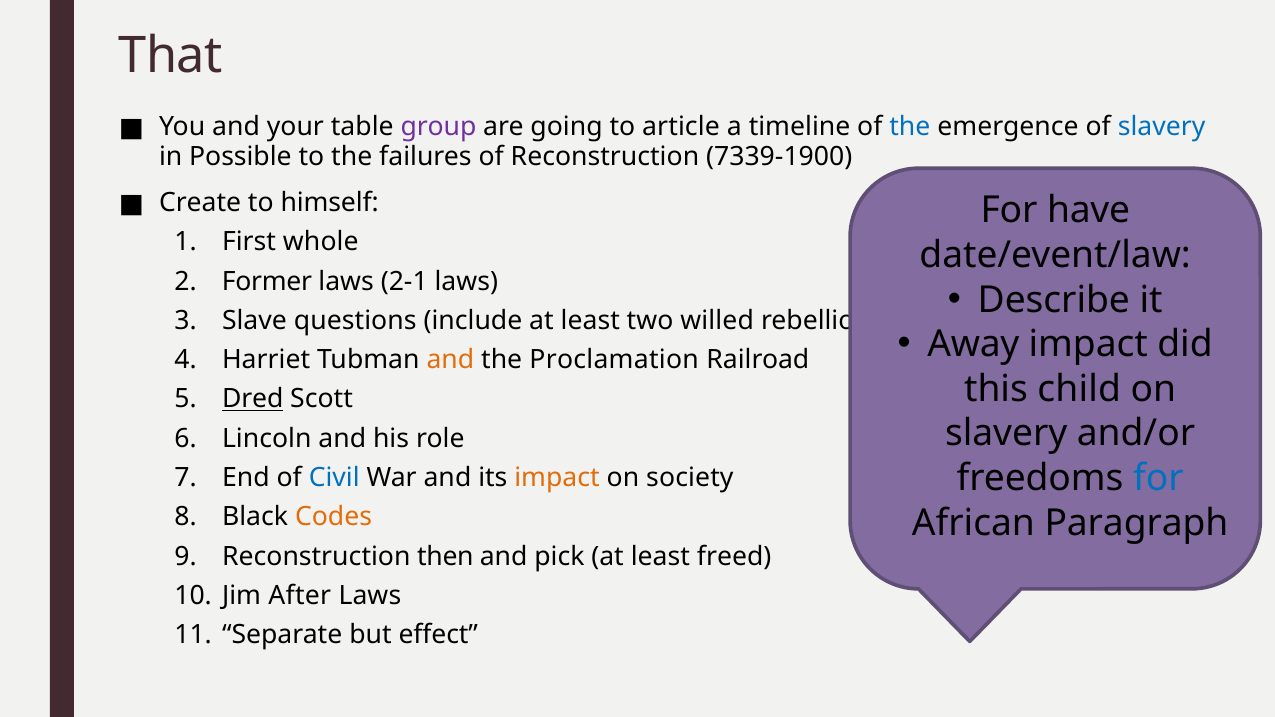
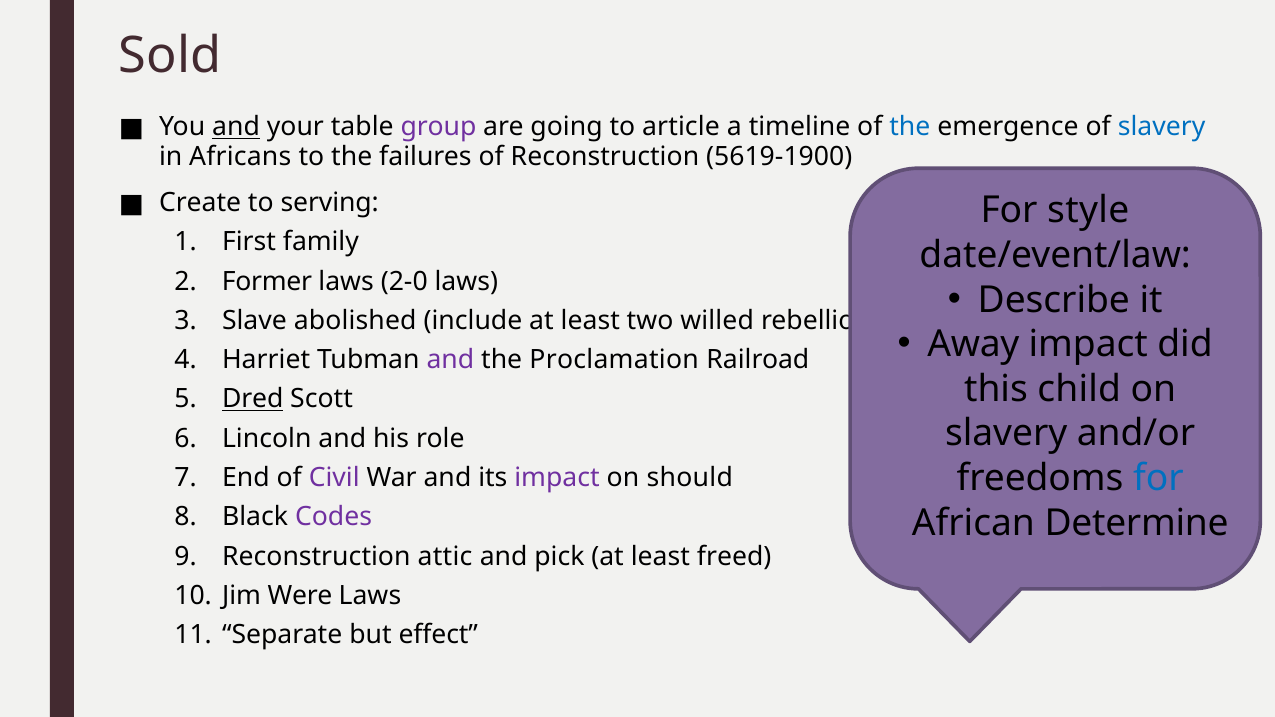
That: That -> Sold (170, 56)
and underline: none -> present (236, 127)
Possible: Possible -> Africans (240, 157)
7339-1900: 7339-1900 -> 5619-1900 (779, 157)
himself: himself -> serving (330, 203)
have: have -> style (1088, 211)
whole: whole -> family (321, 242)
2-1: 2-1 -> 2-0 (404, 282)
questions: questions -> abolished (355, 321)
and colour: orange -> purple (450, 360)
Civil colour: blue -> purple (334, 478)
impact colour: orange -> purple (557, 478)
society: society -> should (690, 478)
Codes colour: orange -> purple (334, 517)
Paragraph: Paragraph -> Determine (1137, 523)
then: then -> attic (445, 556)
After: After -> Were (300, 596)
